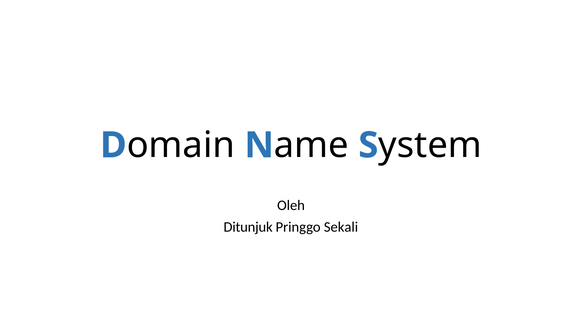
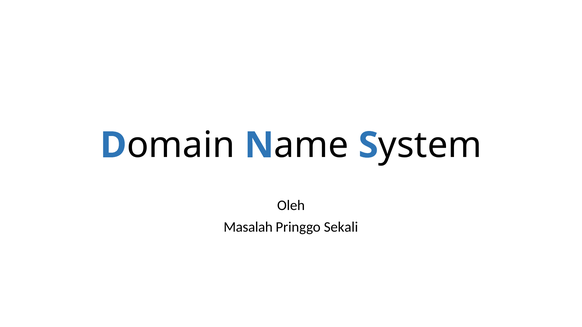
Ditunjuk: Ditunjuk -> Masalah (248, 227)
